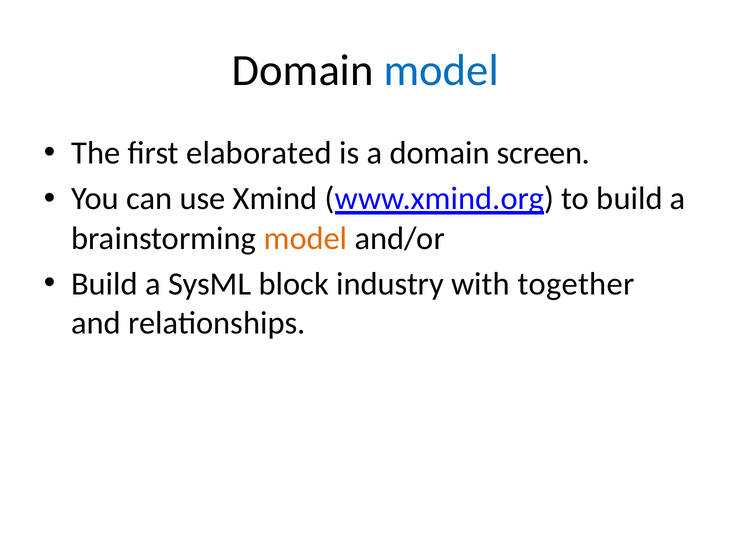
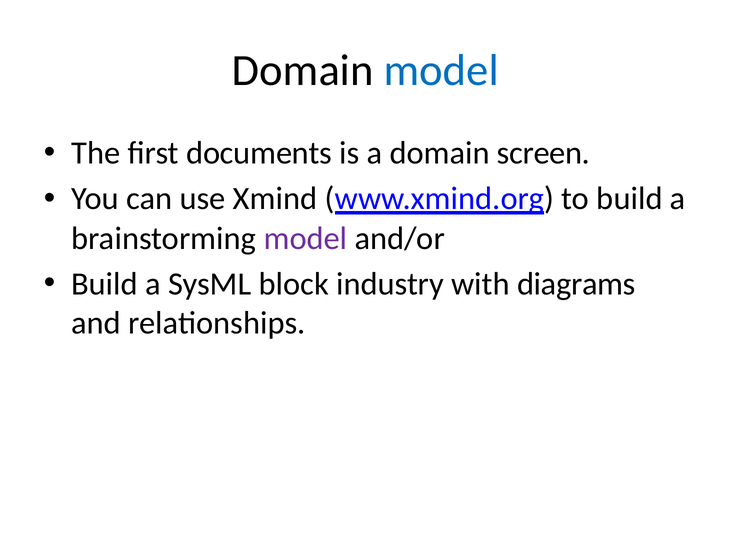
elaborated: elaborated -> documents (259, 153)
model colour: orange -> purple (305, 239)
together: together -> diagrams (576, 284)
